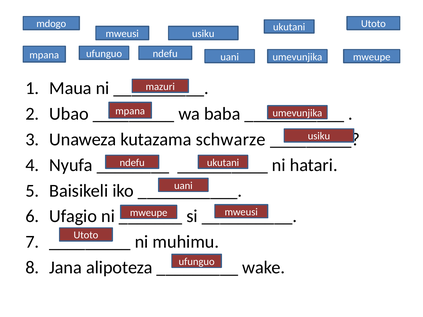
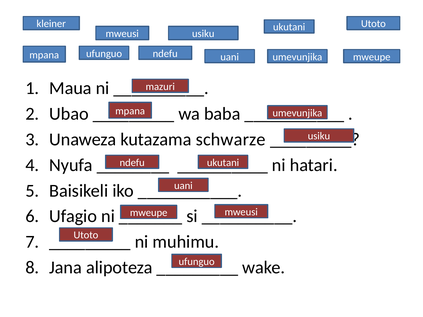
mdogo: mdogo -> kleiner (51, 24)
